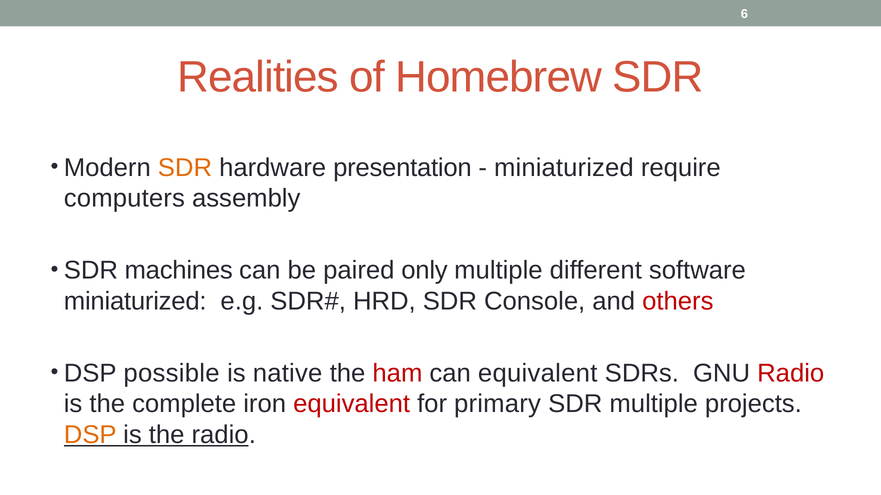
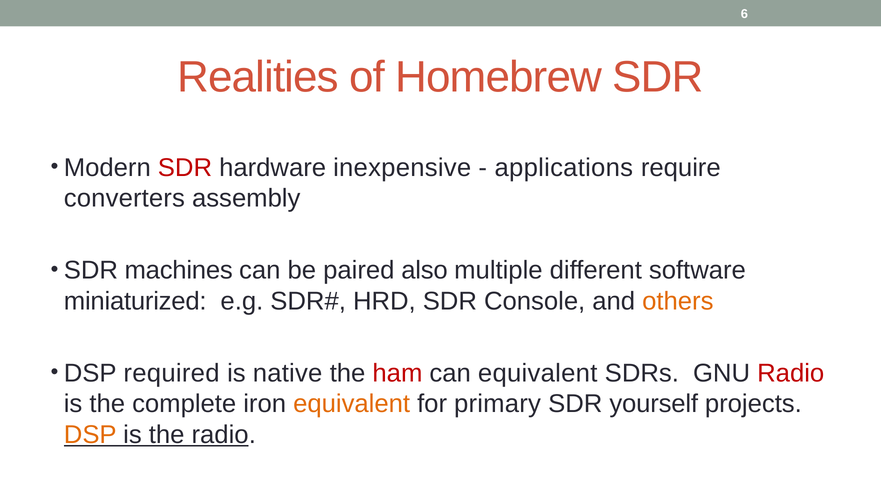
SDR colour: orange -> red (185, 168)
presentation: presentation -> inexpensive (402, 168)
miniaturized: miniaturized -> applications (564, 168)
computers: computers -> converters (124, 199)
only: only -> also (425, 271)
others colour: red -> orange (678, 301)
possible: possible -> required (172, 373)
equivalent colour: red -> orange (352, 404)
SDR multiple: multiple -> yourself (654, 404)
